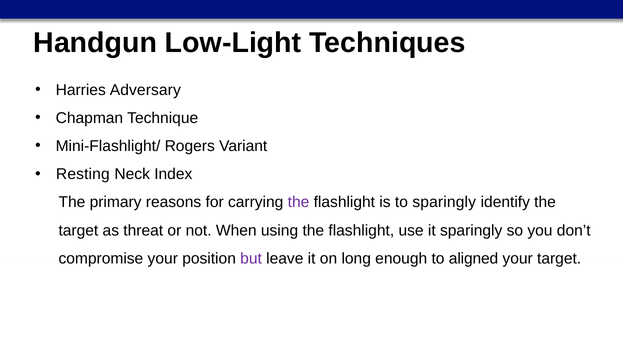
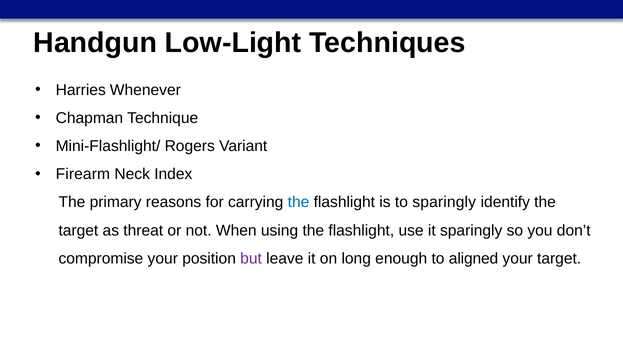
Adversary: Adversary -> Whenever (145, 90)
Resting: Resting -> Firearm (83, 174)
the colour: purple -> blue (299, 202)
